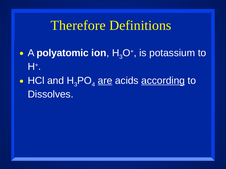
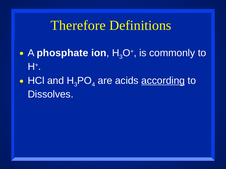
polyatomic: polyatomic -> phosphate (63, 53)
potassium: potassium -> commonly (172, 53)
are underline: present -> none (105, 81)
